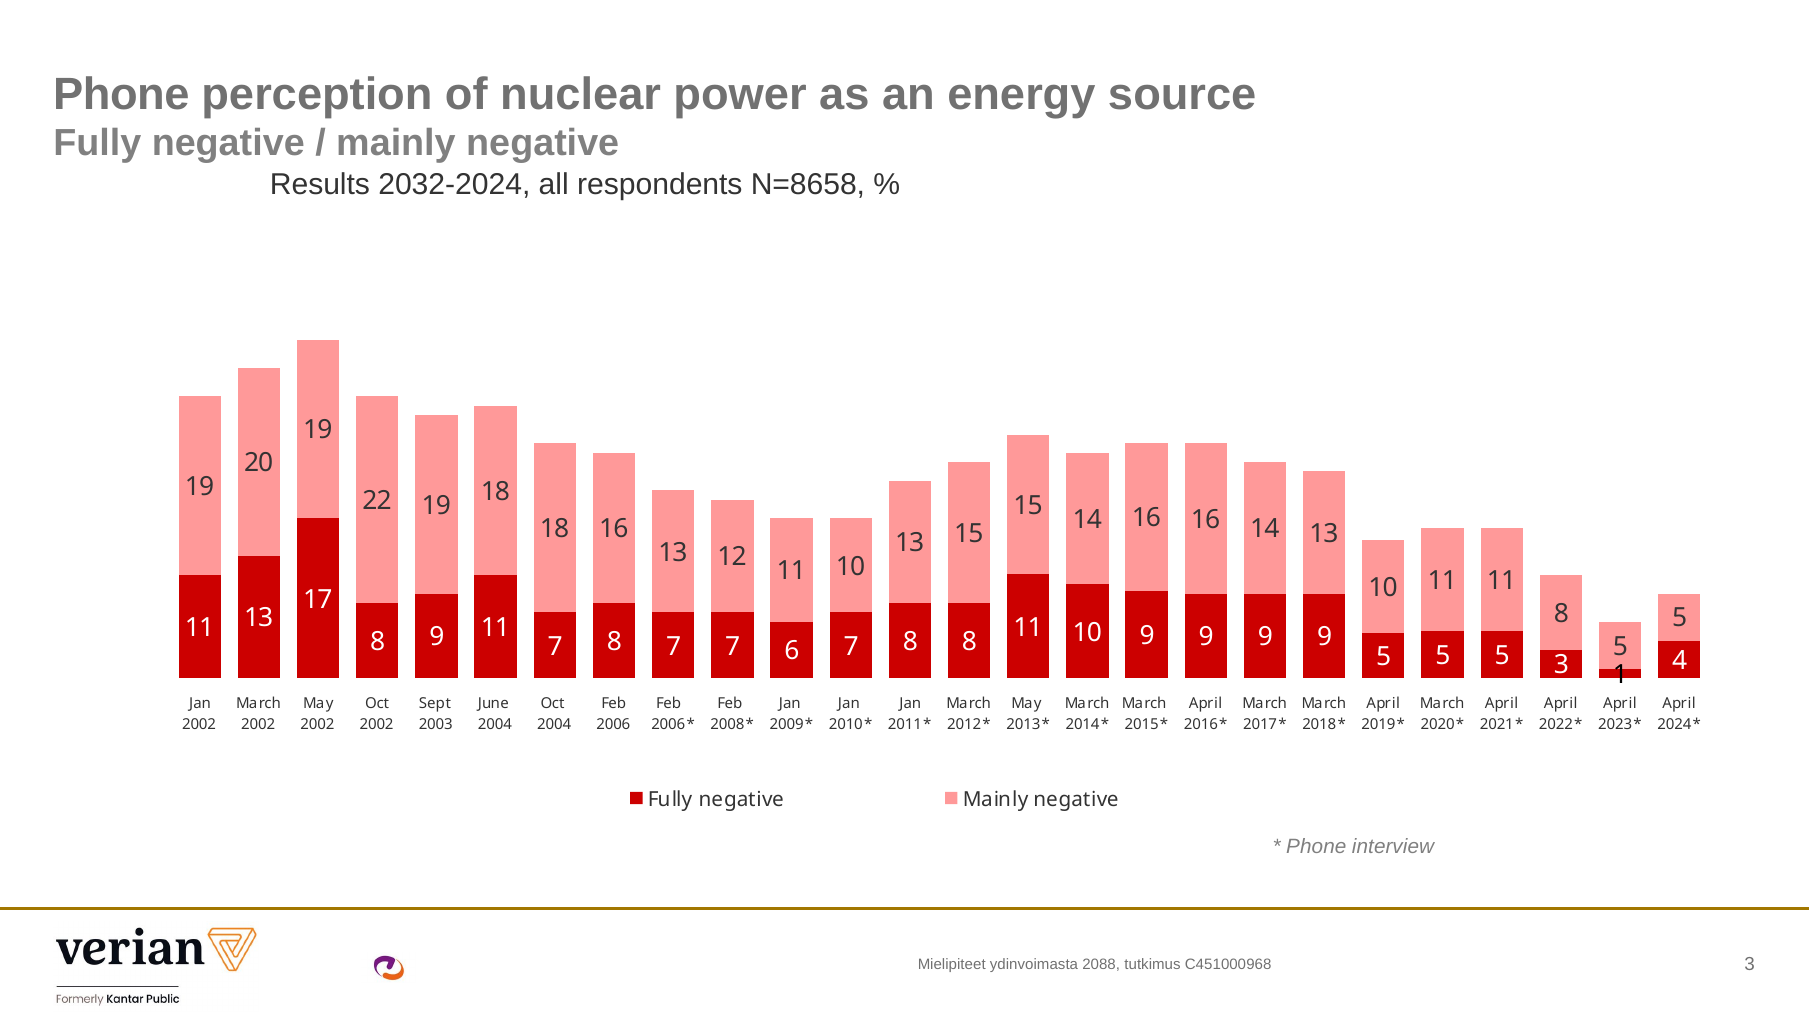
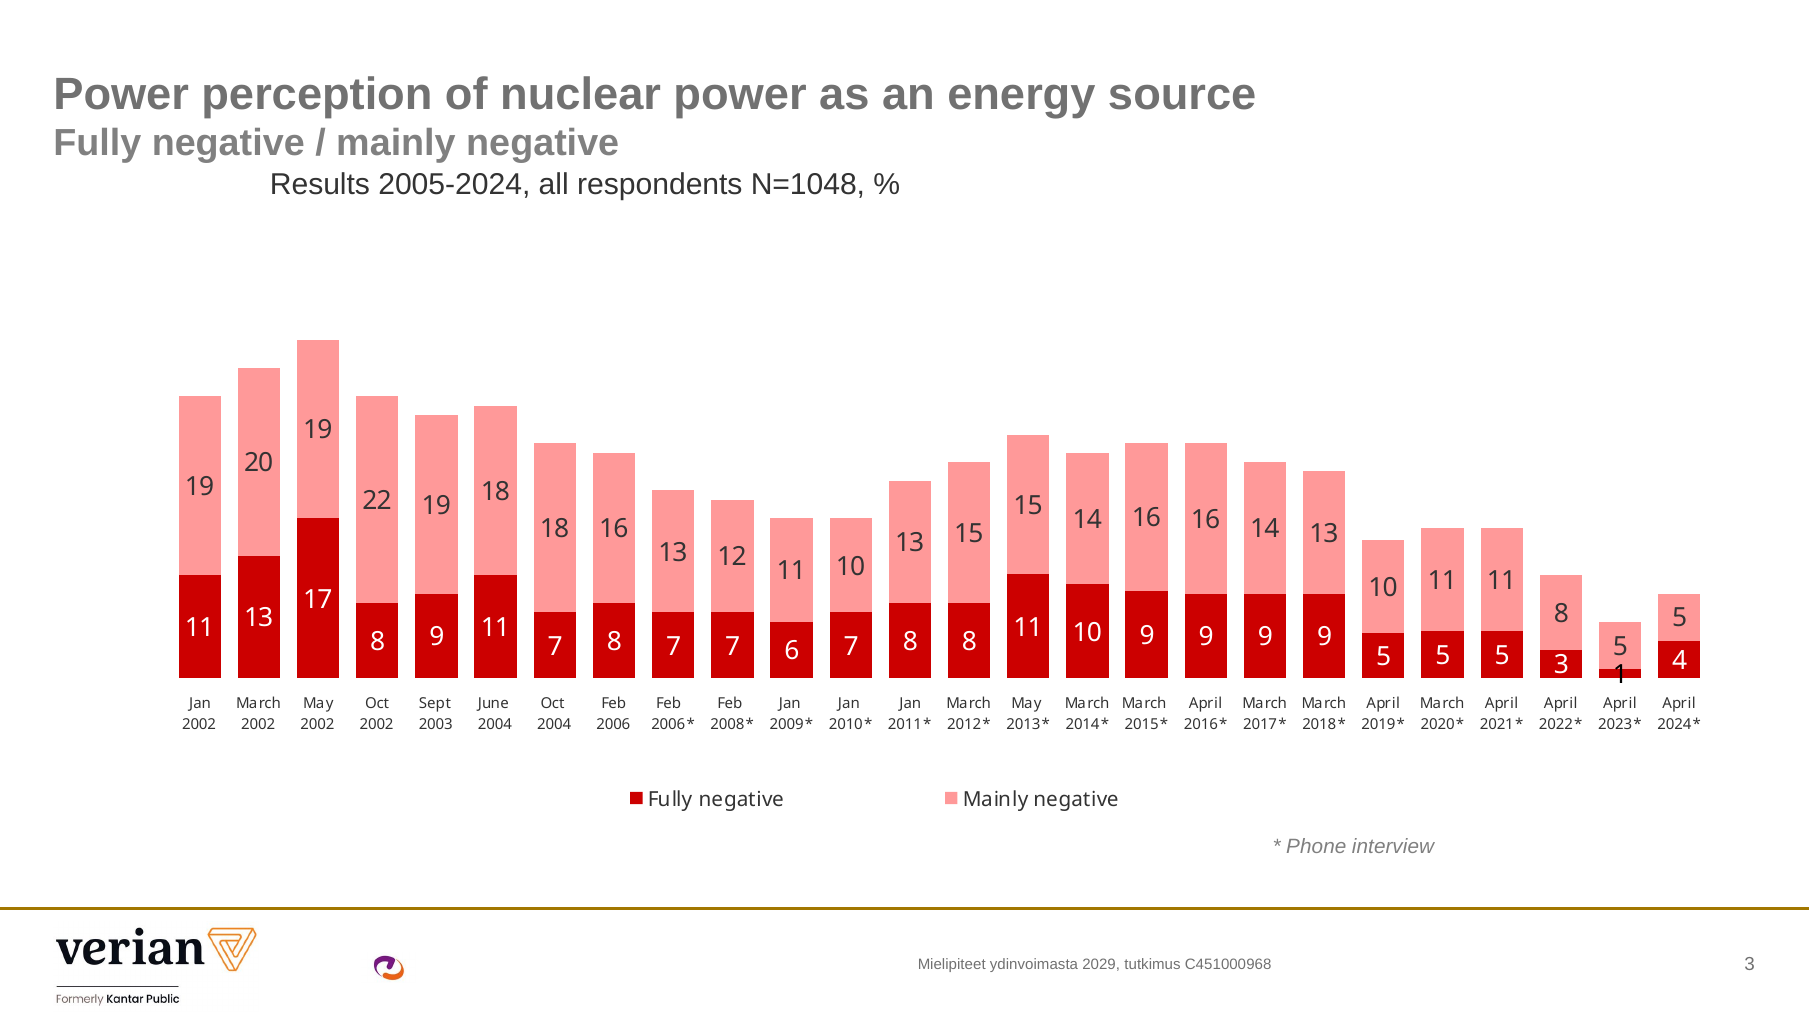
Phone: Phone -> Power (121, 94)
2032-2024: 2032-2024 -> 2005-2024 (454, 185)
N=8658: N=8658 -> N=1048 (808, 185)
2088: 2088 -> 2029 (1101, 965)
